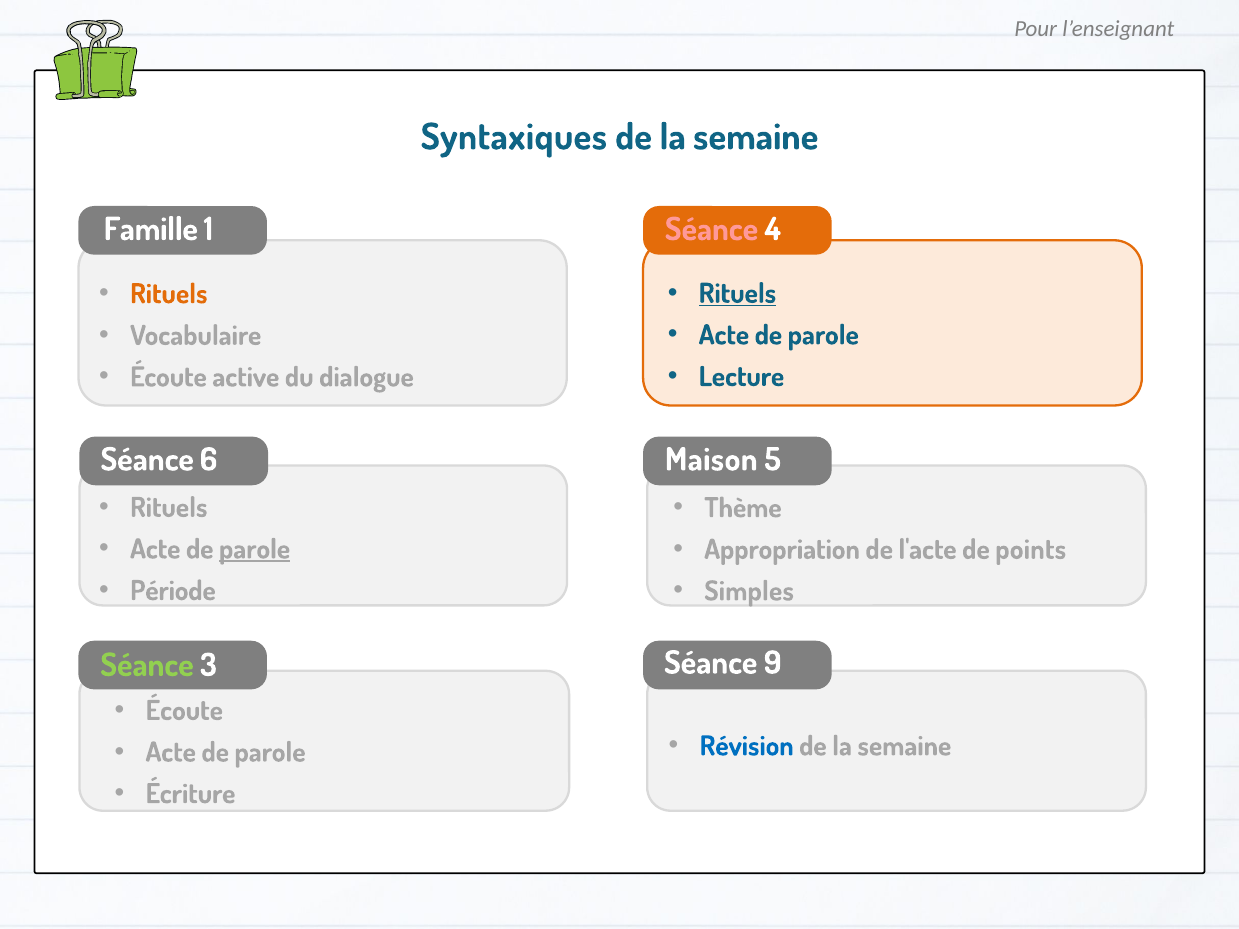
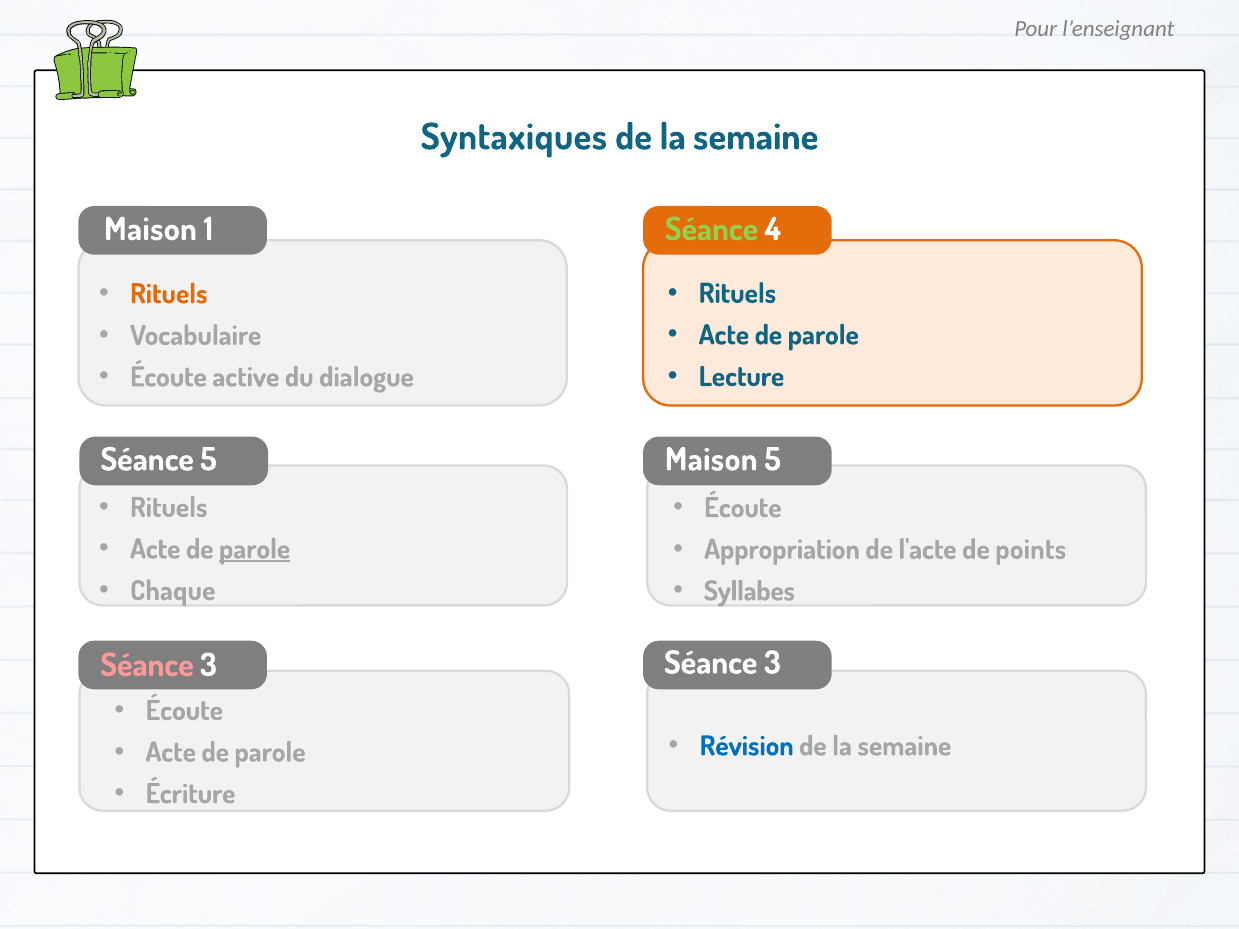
Famille: Famille -> Maison (151, 230)
Séance colour: pink -> light green (712, 230)
Rituels underline: present -> none (737, 294)
Séance 6: 6 -> 5 (208, 460)
Thème: Thème -> Écoute (743, 508)
Période: Période -> Chaque (173, 591)
Simples: Simples -> Syllabes (749, 592)
9: 9 -> 3 (772, 663)
Séance colour: light green -> pink (147, 666)
